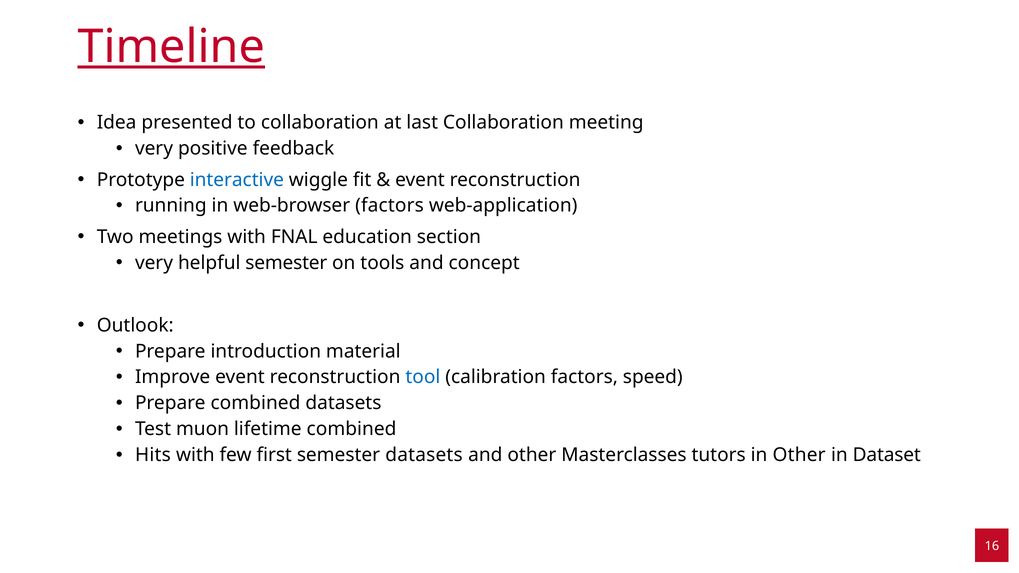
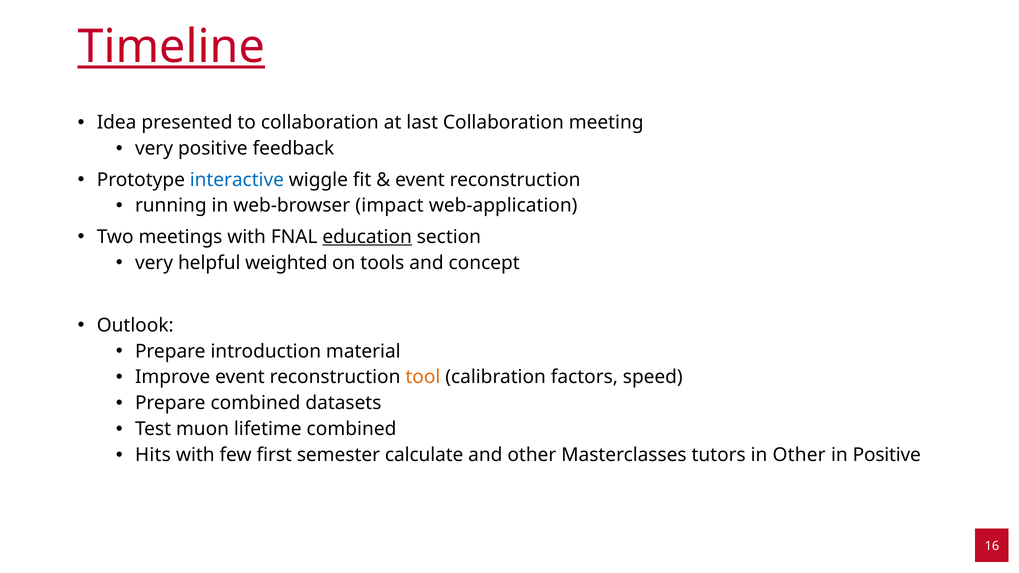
web-browser factors: factors -> impact (389, 206)
education underline: none -> present (367, 237)
helpful semester: semester -> weighted (286, 263)
tool colour: blue -> orange (423, 377)
semester datasets: datasets -> calculate (424, 455)
in Dataset: Dataset -> Positive (887, 455)
